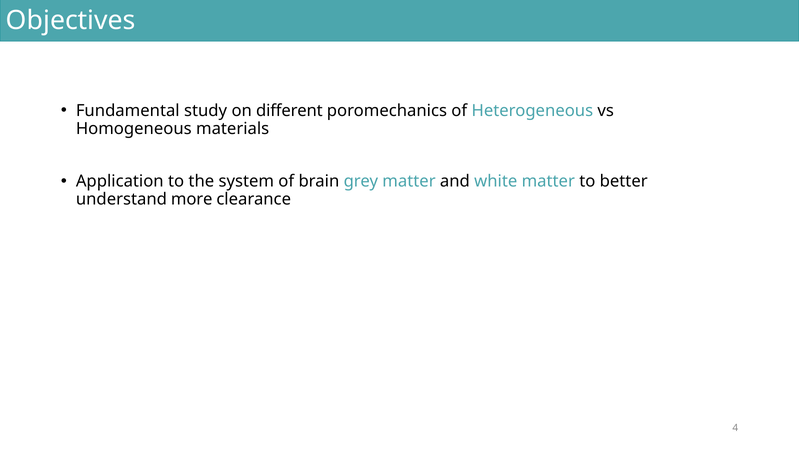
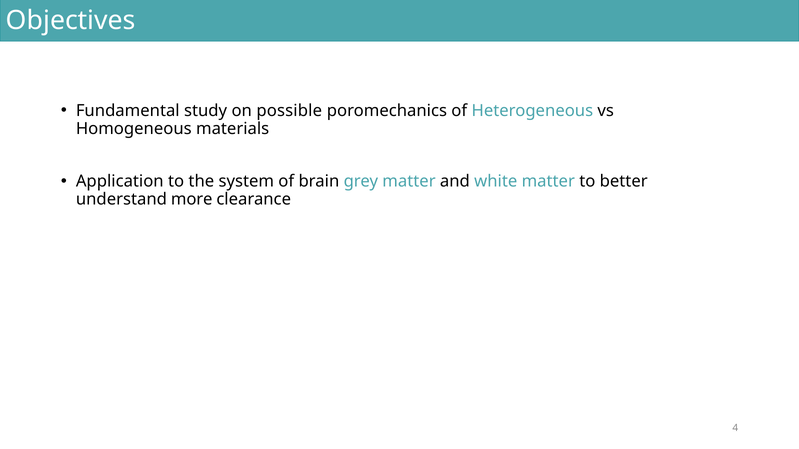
different: different -> possible (289, 111)
